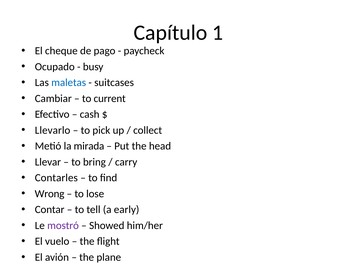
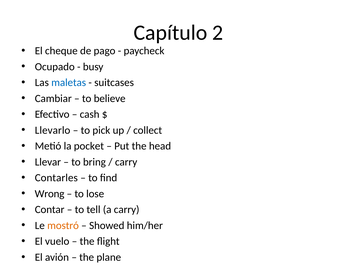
1: 1 -> 2 (218, 33)
current: current -> believe (110, 98)
mirada: mirada -> pocket (89, 146)
a early: early -> carry (127, 209)
mostró colour: purple -> orange (63, 225)
